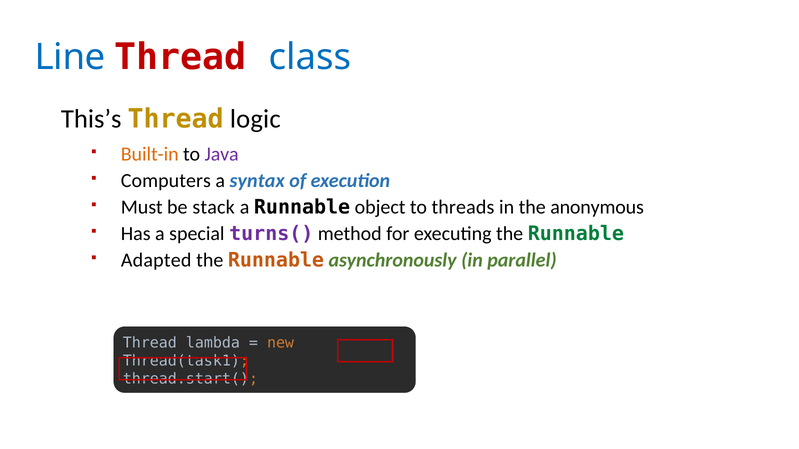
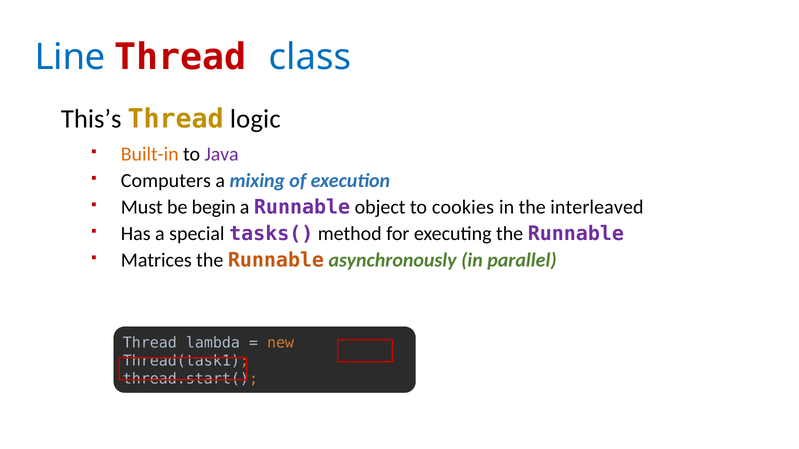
syntax: syntax -> mixing (257, 181)
stack: stack -> begin (214, 207)
Runnable colour: black -> purple (302, 207)
threads: threads -> cookies (463, 207)
anonymous: anonymous -> interleaved (597, 207)
turns(: turns( -> tasks( (271, 234)
Runnable colour: green -> purple (576, 234)
Adapted: Adapted -> Matrices (156, 260)
